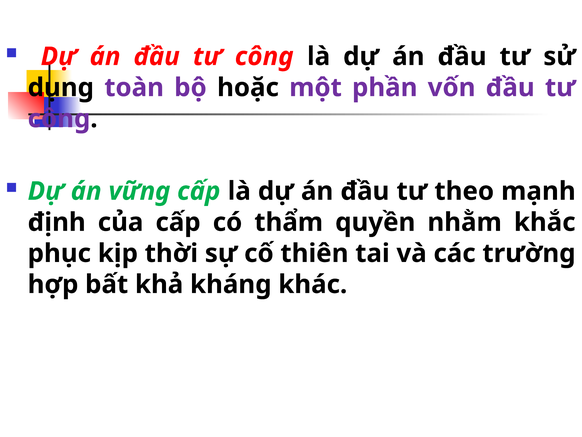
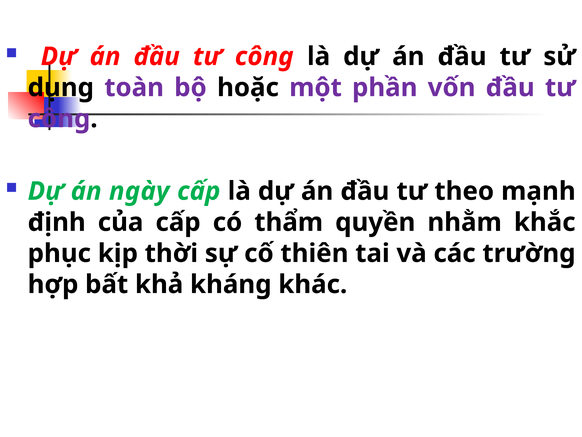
vững: vững -> ngày (139, 191)
